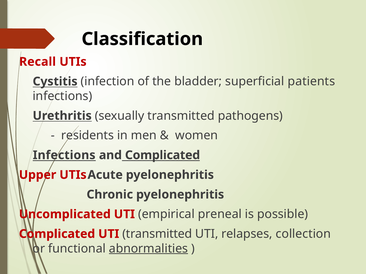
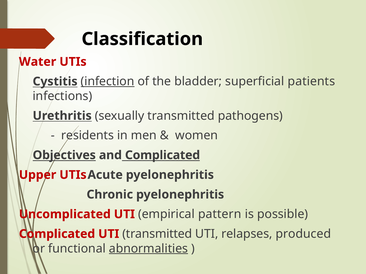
Recall: Recall -> Water (38, 62)
infection underline: none -> present (108, 82)
Infections: Infections -> Objectives (64, 155)
preneal: preneal -> pattern (220, 215)
collection: collection -> produced (303, 234)
